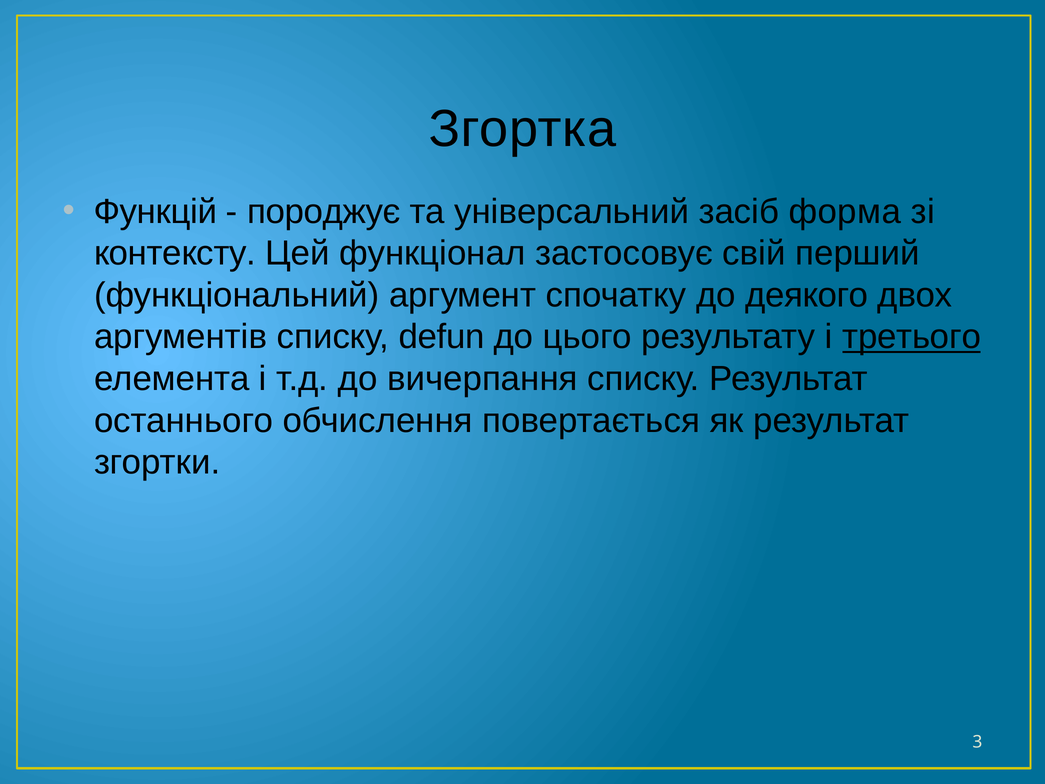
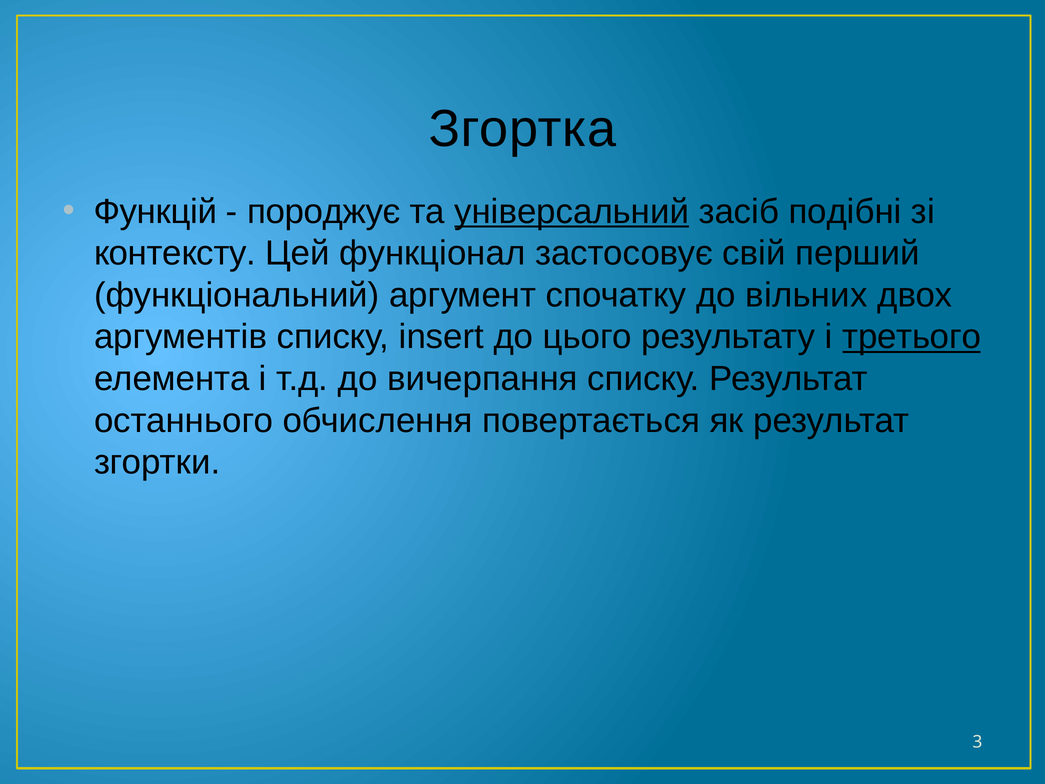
універсальний underline: none -> present (572, 211)
форма: форма -> подібні (845, 211)
деякого: деякого -> вільних (806, 295)
defun: defun -> insert (441, 337)
